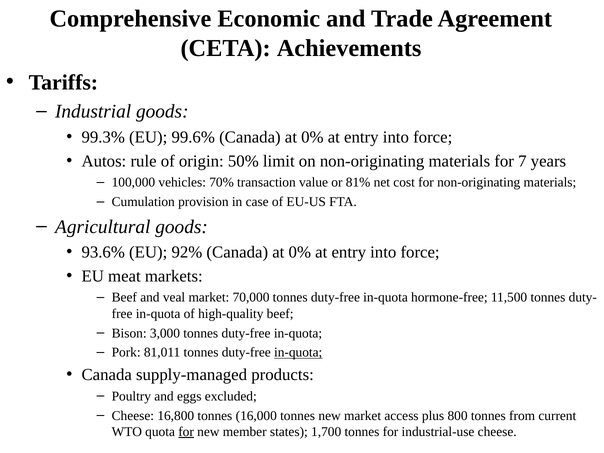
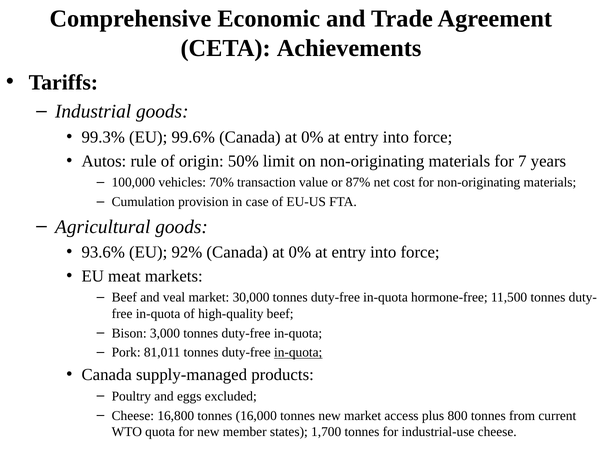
81%: 81% -> 87% (358, 182)
70,000: 70,000 -> 30,000 (251, 298)
for underline: present -> none (186, 432)
